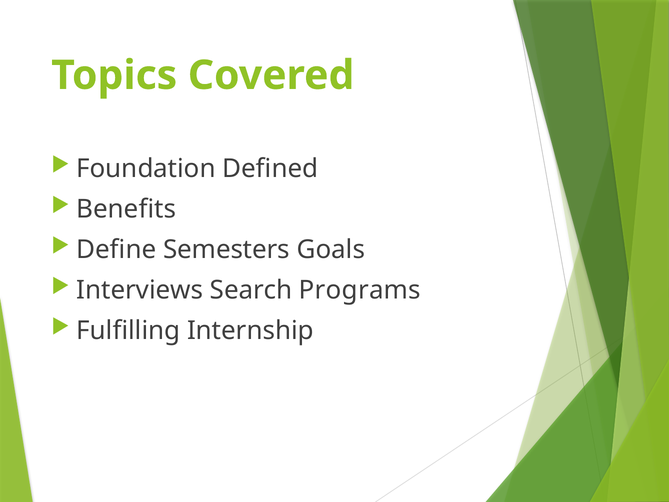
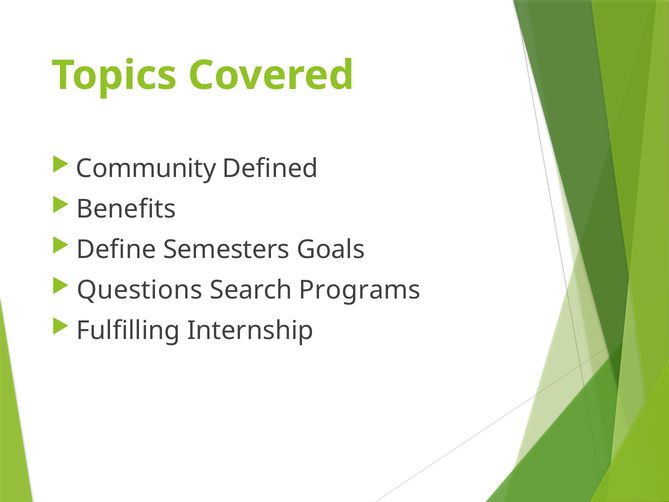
Foundation: Foundation -> Community (146, 169)
Interviews: Interviews -> Questions (140, 290)
